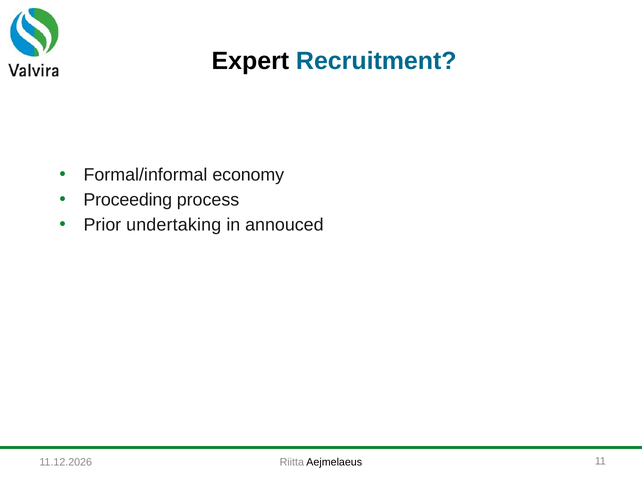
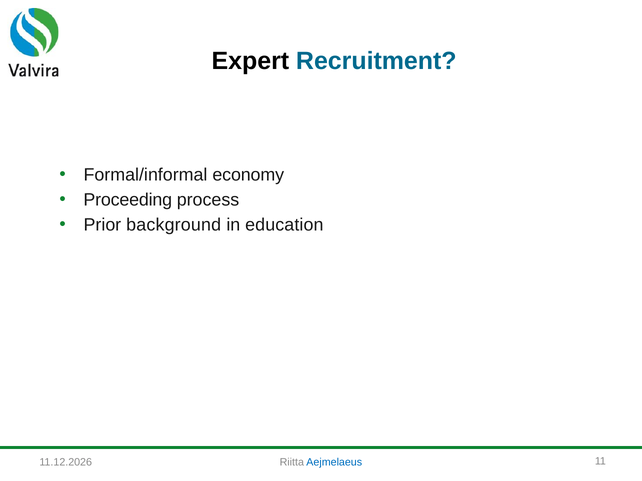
undertaking: undertaking -> background (174, 225)
annouced: annouced -> education (284, 225)
Aejmelaeus colour: black -> blue (334, 463)
